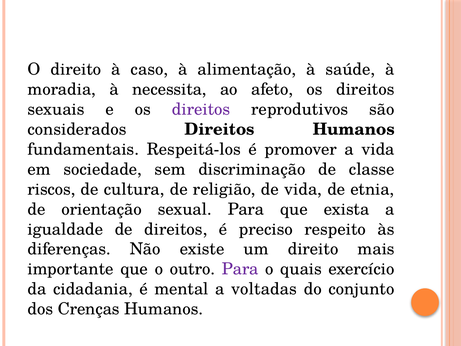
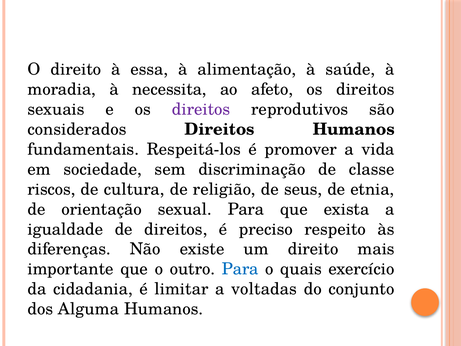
caso: caso -> essa (149, 69)
de vida: vida -> seus (303, 189)
Para colour: purple -> blue (240, 269)
mental: mental -> limitar (181, 289)
Crenças: Crenças -> Alguma (89, 309)
